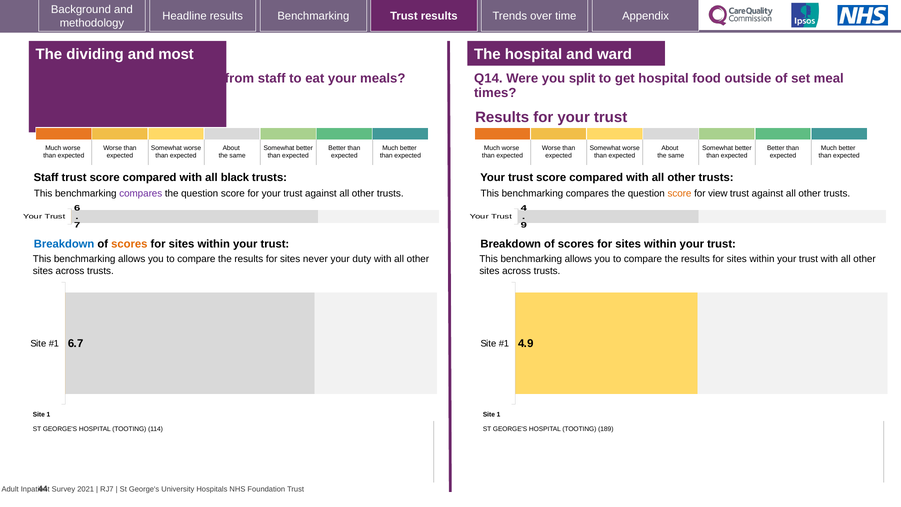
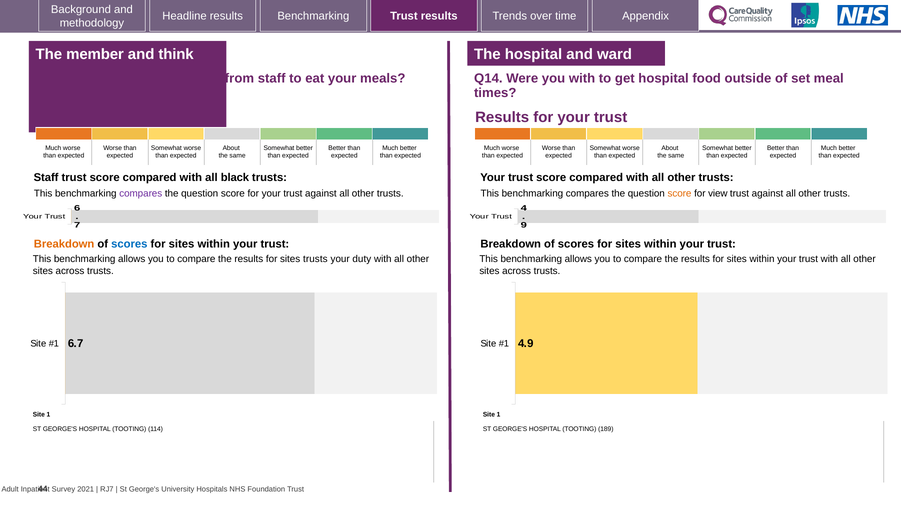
dividing: dividing -> member (95, 54)
most: most -> think (176, 54)
you split: split -> with (582, 79)
Breakdown colour: blue -> orange (64, 244)
scores colour: orange -> blue (129, 244)
sites never: never -> trusts (315, 259)
